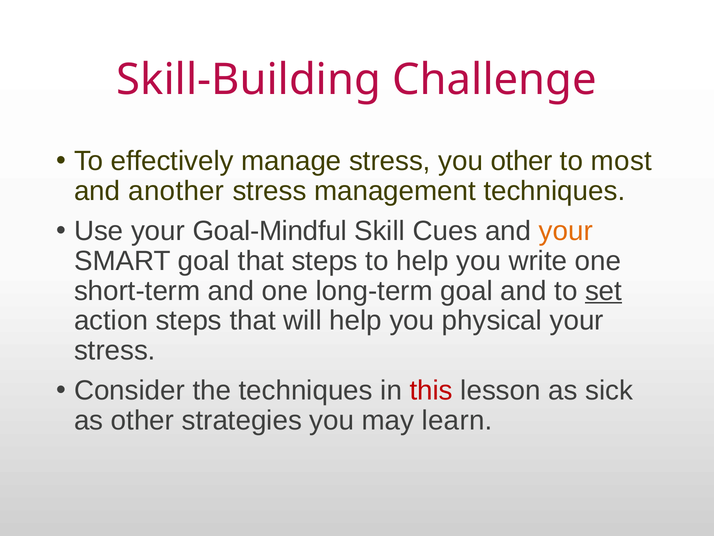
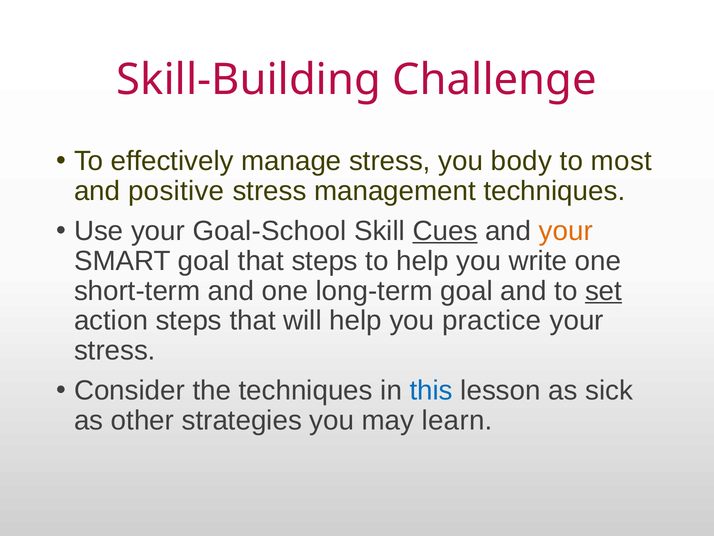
you other: other -> body (521, 161)
another: another -> positive (176, 191)
Goal-Mindful: Goal-Mindful -> Goal-School (270, 231)
Cues underline: none -> present (445, 231)
physical: physical -> practice (492, 321)
this colour: red -> blue (431, 390)
